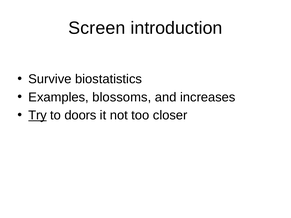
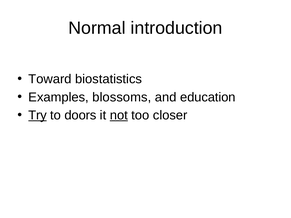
Screen: Screen -> Normal (97, 28)
Survive: Survive -> Toward (50, 79)
increases: increases -> education (208, 97)
not underline: none -> present (119, 115)
